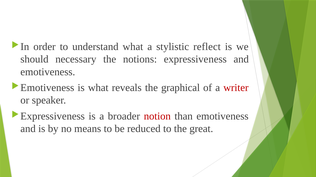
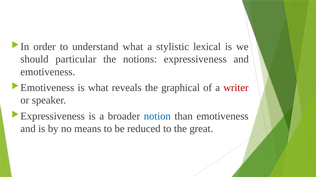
reflect: reflect -> lexical (207, 47)
necessary: necessary -> particular (76, 59)
notion colour: red -> blue (157, 117)
